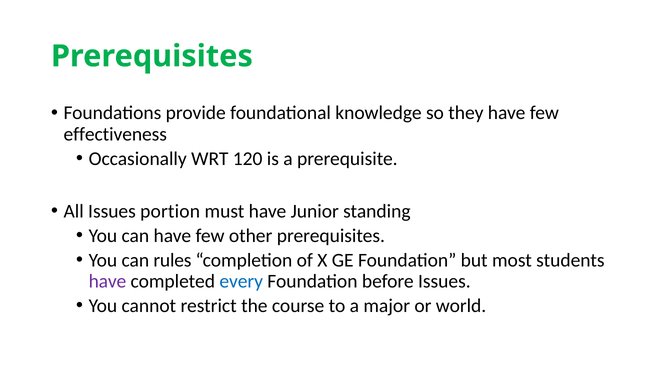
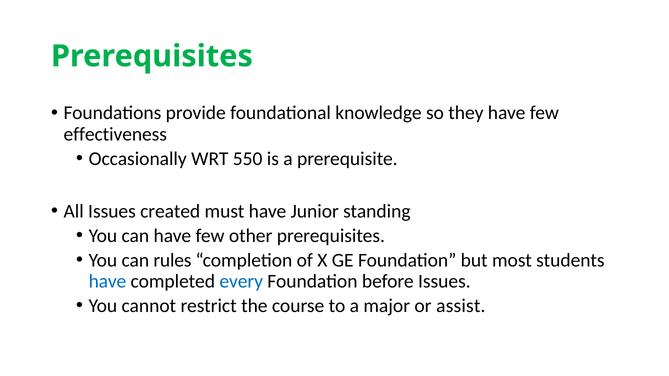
120: 120 -> 550 (248, 159)
portion: portion -> created (170, 211)
have colour: purple -> blue (107, 282)
world: world -> assist (461, 306)
